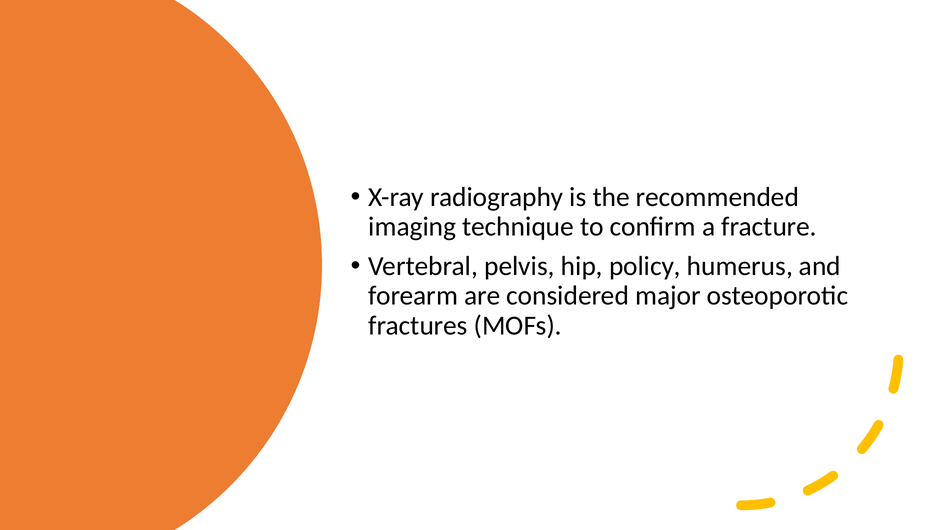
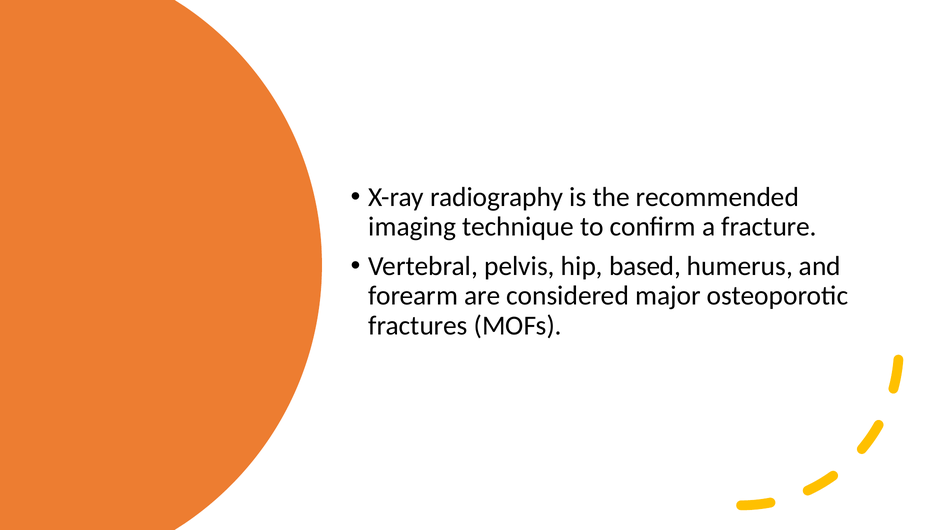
policy: policy -> based (645, 266)
